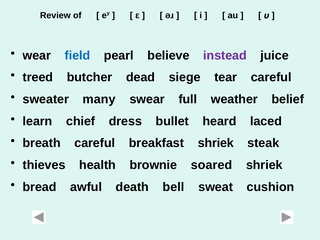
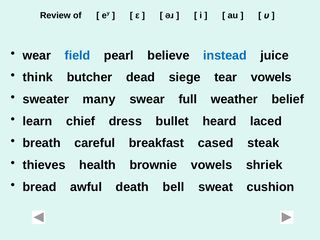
instead colour: purple -> blue (225, 55)
treed: treed -> think (38, 77)
tear careful: careful -> vowels (271, 77)
breakfast shriek: shriek -> cased (216, 143)
brownie soared: soared -> vowels (212, 165)
